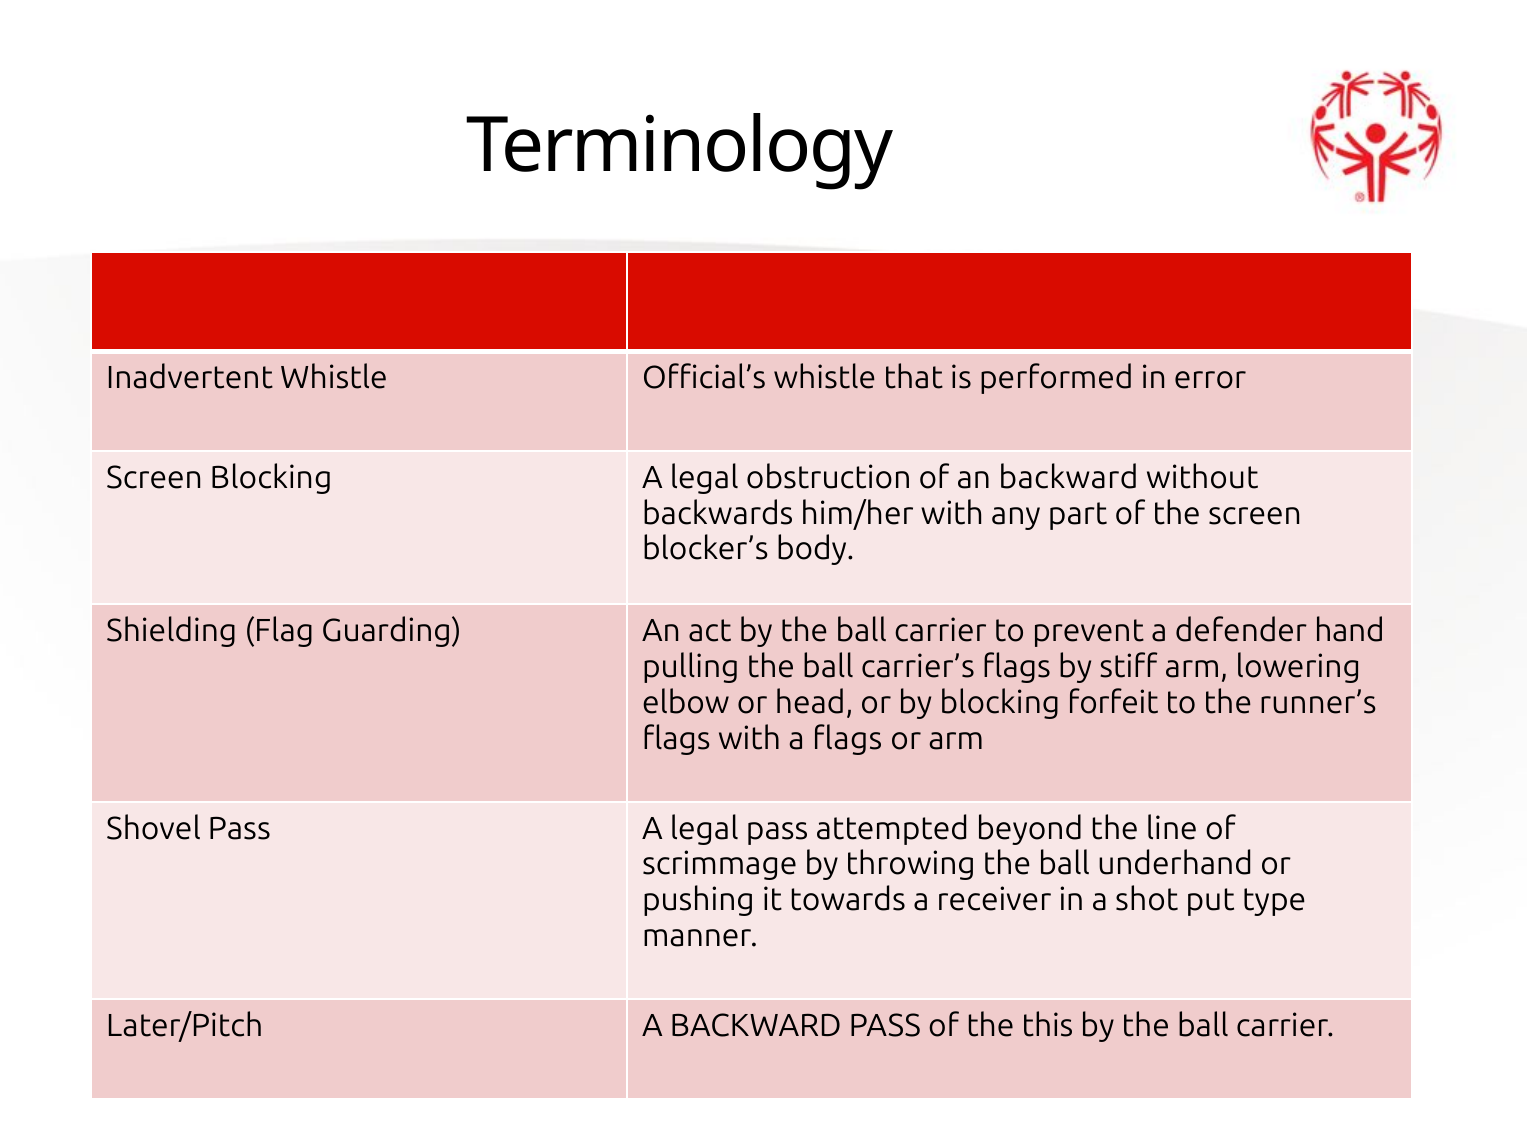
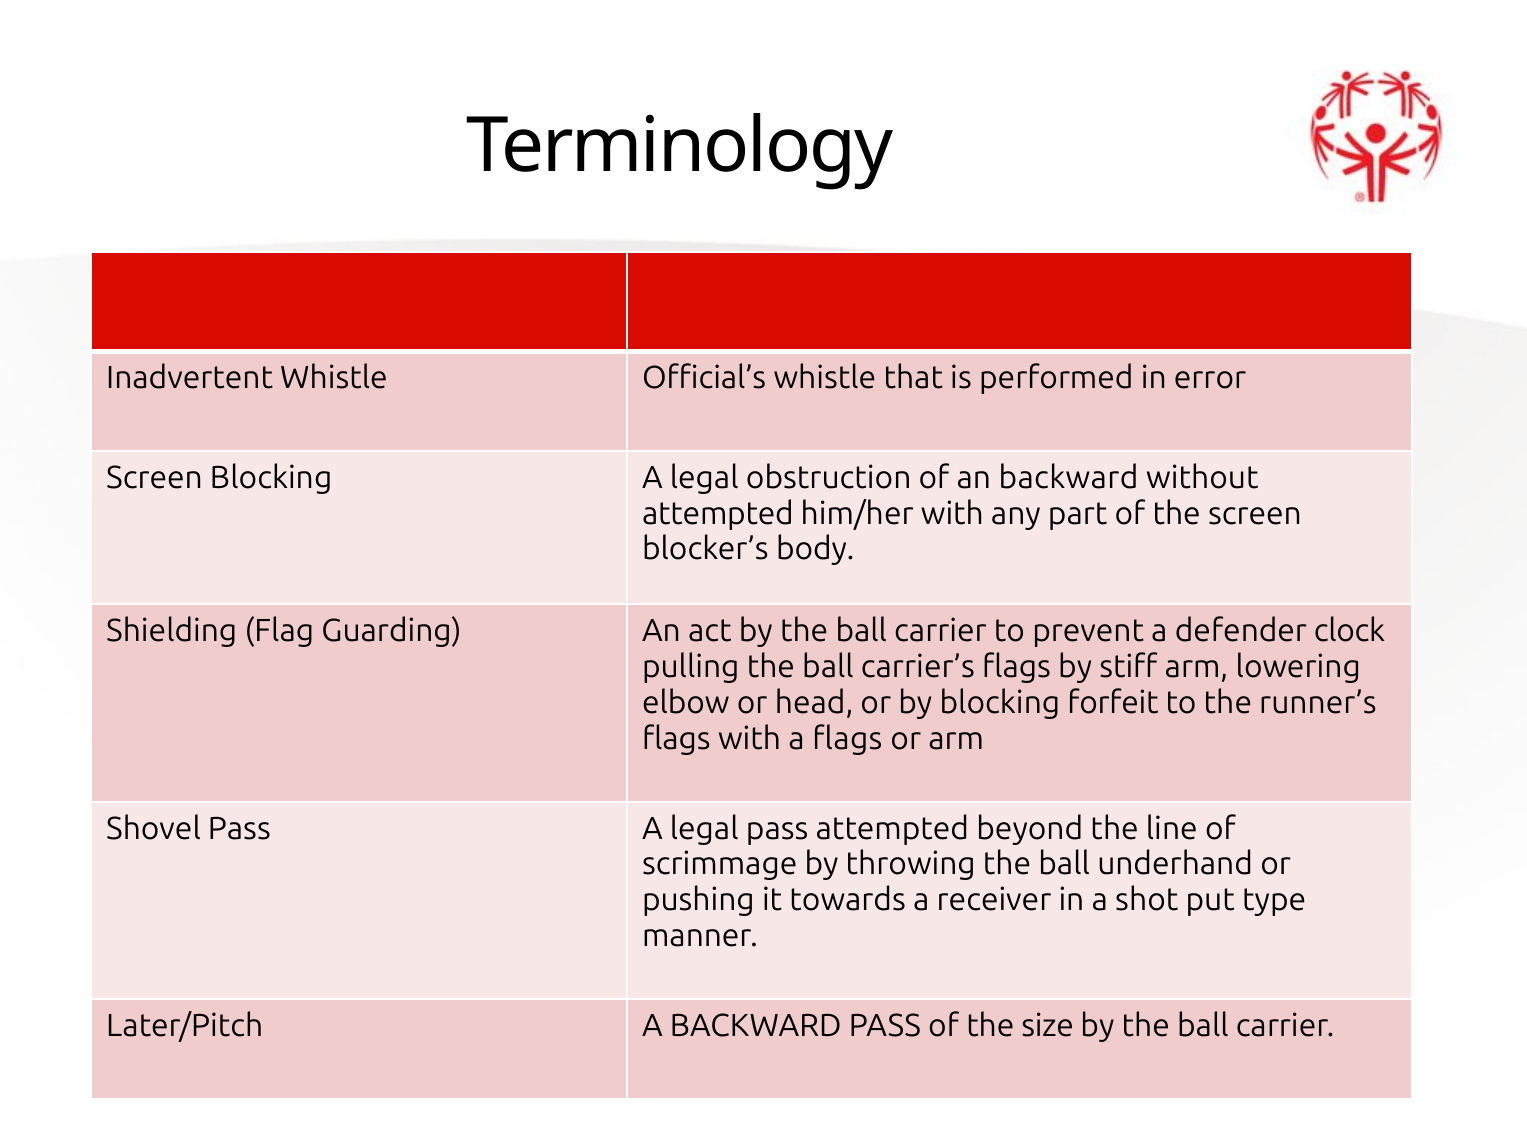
backwards: backwards -> attempted (718, 514)
hand: hand -> clock (1350, 631)
this: this -> size (1048, 1026)
